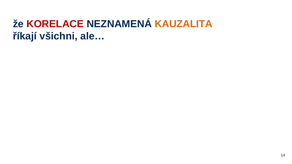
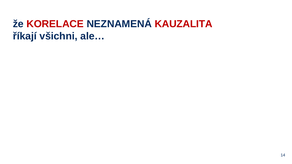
KAUZALITA colour: orange -> red (184, 24)
